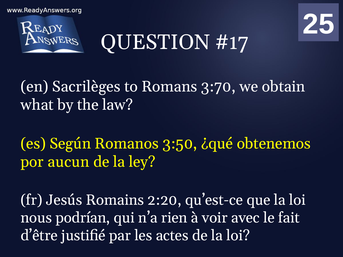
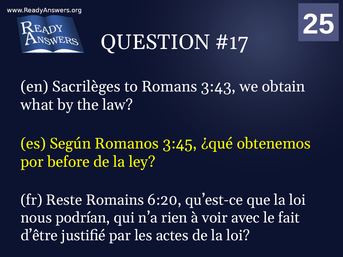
3:70: 3:70 -> 3:43 (218, 87)
3:50: 3:50 -> 3:45 (180, 144)
aucun: aucun -> before (69, 162)
Jesús: Jesús -> Reste (64, 200)
2:20: 2:20 -> 6:20 (164, 200)
